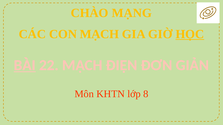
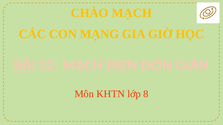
CHÀO MẠNG: MẠNG -> MẠCH (132, 13)
CON MẠCH: MẠCH -> MẠNG (99, 34)
HỌC underline: present -> none (190, 34)
